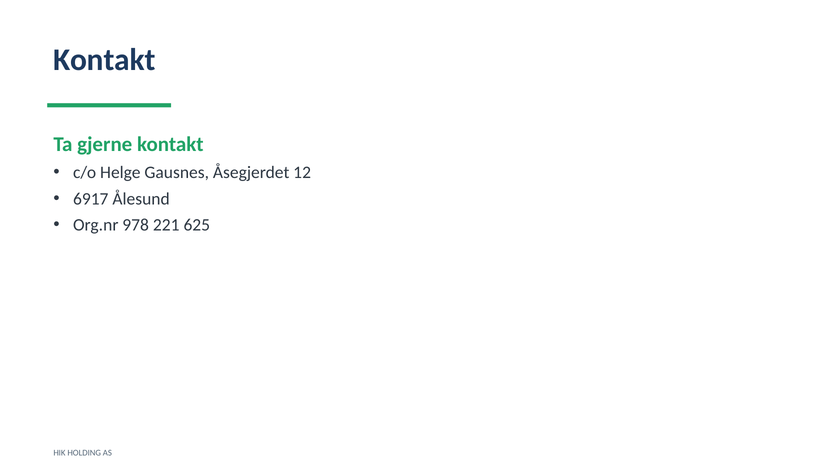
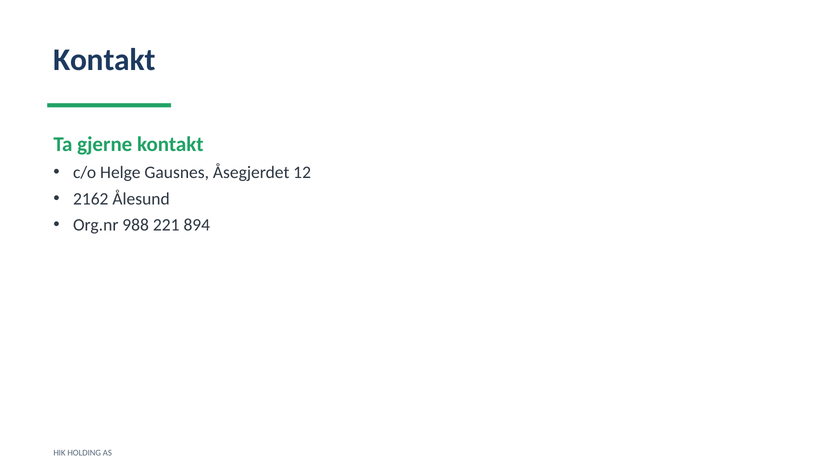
6917: 6917 -> 2162 (91, 199)
978: 978 -> 988 (136, 225)
625: 625 -> 894 (197, 225)
